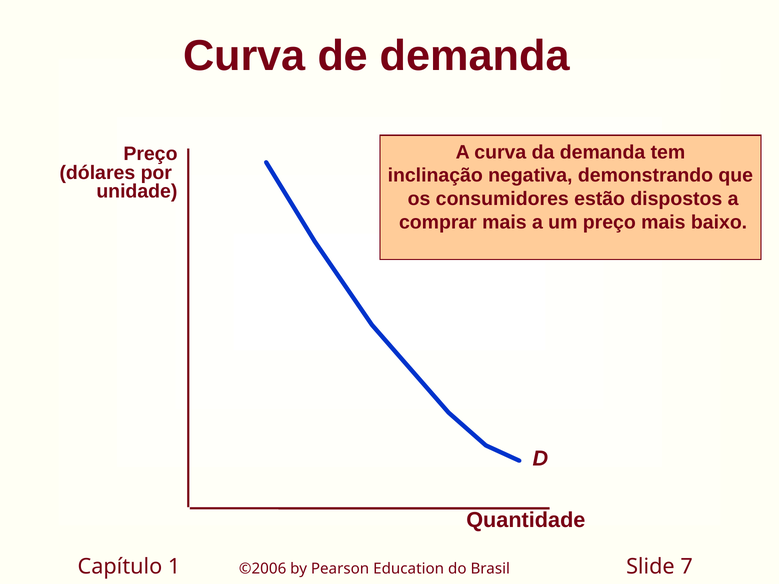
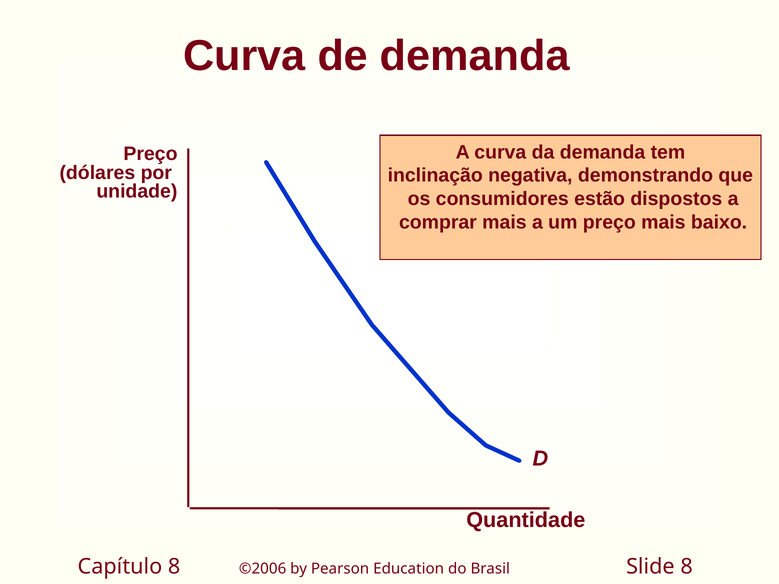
Capítulo 1: 1 -> 8 (174, 567)
Slide 7: 7 -> 8 (687, 567)
